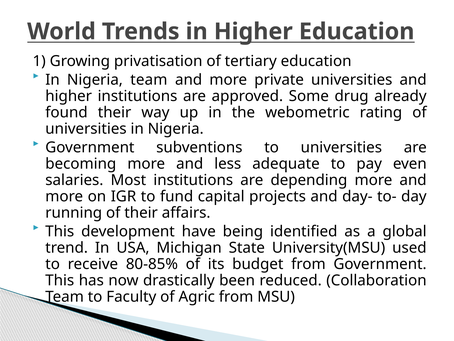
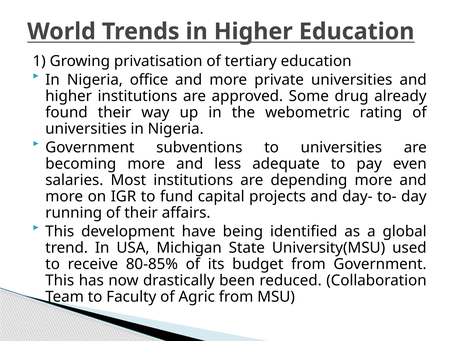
Nigeria team: team -> office (149, 80)
